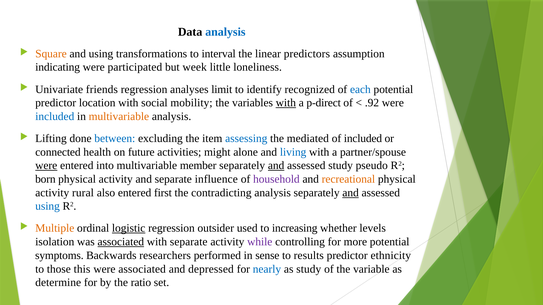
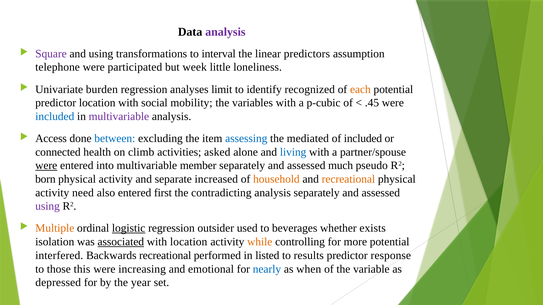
analysis colour: blue -> purple (225, 32)
Square colour: orange -> purple (51, 54)
indicating: indicating -> telephone (58, 67)
friends: friends -> burden (102, 89)
each colour: blue -> orange (360, 89)
with underline: present -> none (286, 103)
p-direct: p-direct -> p-cubic (324, 103)
.92: .92 -> .45 (372, 103)
multivariable colour: orange -> purple (119, 117)
Lifting: Lifting -> Access (51, 139)
future: future -> climb (141, 152)
might: might -> asked (217, 152)
and underline: present -> none (276, 166)
assessed study: study -> much (341, 166)
influence: influence -> increased (216, 179)
household colour: purple -> orange (276, 179)
rural: rural -> need (83, 193)
and underline: present -> none (351, 193)
using colour: blue -> purple (48, 207)
increasing: increasing -> beverages (295, 229)
levels: levels -> exists (373, 229)
with separate: separate -> location (189, 242)
while colour: purple -> orange (260, 242)
symptoms: symptoms -> interfered (59, 256)
Backwards researchers: researchers -> recreational (165, 256)
sense: sense -> listed (267, 256)
ethnicity: ethnicity -> response (391, 256)
were associated: associated -> increasing (142, 269)
depressed: depressed -> emotional (211, 269)
as study: study -> when (309, 269)
determine: determine -> depressed (58, 283)
ratio: ratio -> year (141, 283)
